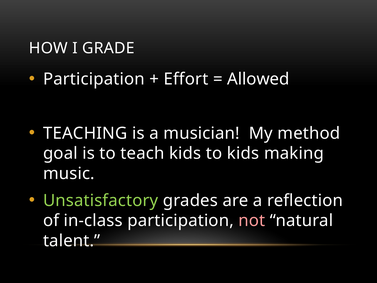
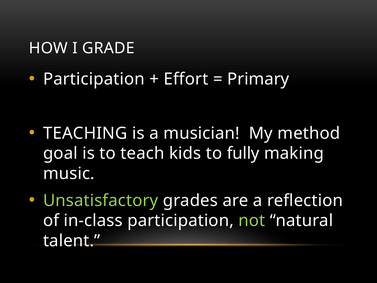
Allowed: Allowed -> Primary (258, 79)
to kids: kids -> fully (243, 153)
not colour: pink -> light green (252, 221)
